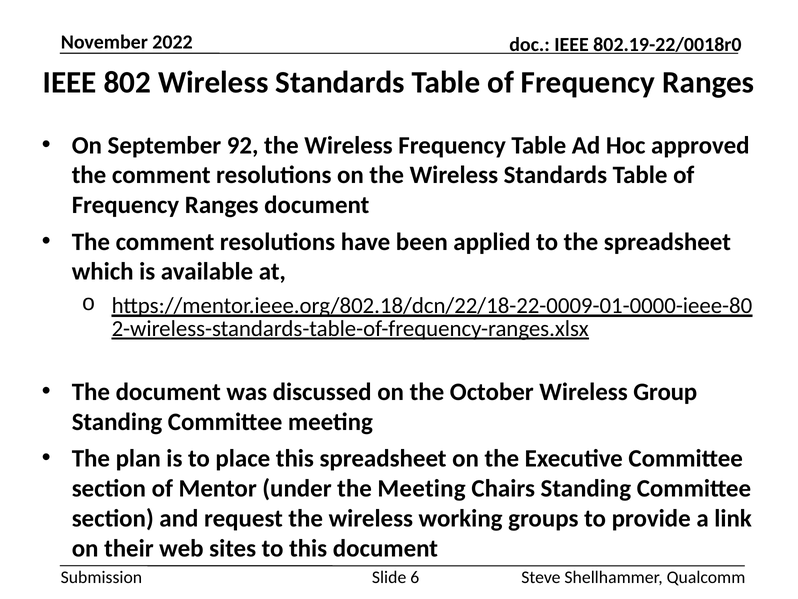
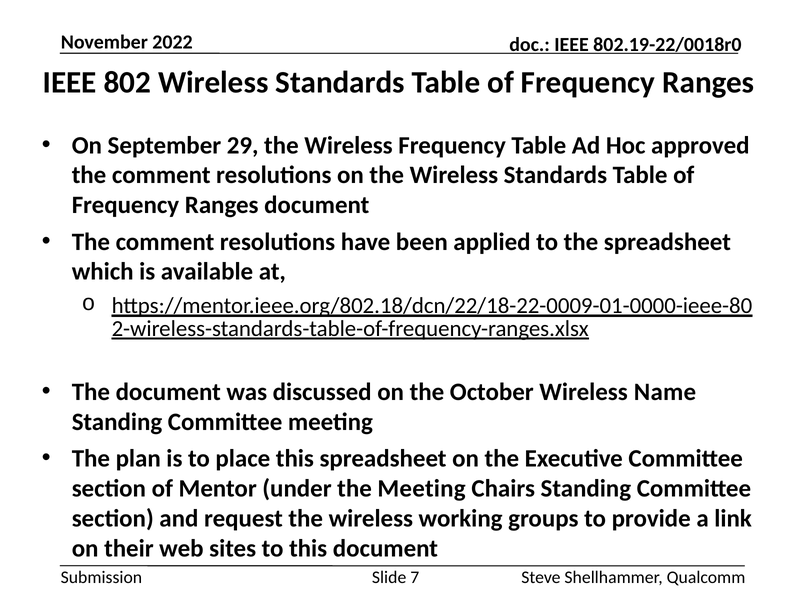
92: 92 -> 29 (243, 145)
Group: Group -> Name (665, 392)
6: 6 -> 7 (415, 577)
